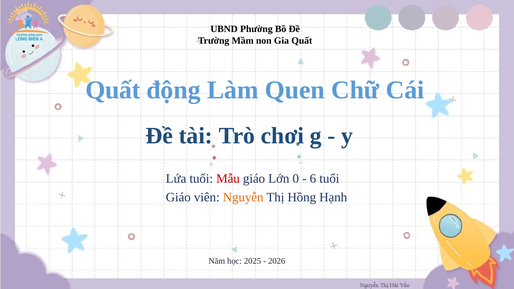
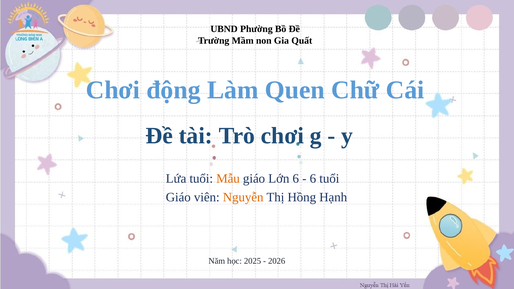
Quất: Quất -> Chơi (113, 90)
Mẫu colour: red -> orange (228, 179)
Lớn 0: 0 -> 6 (296, 179)
